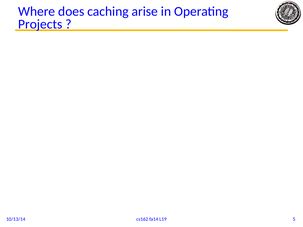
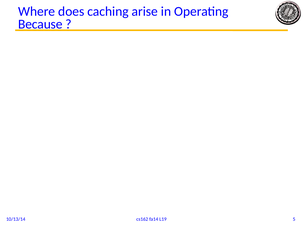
Projects: Projects -> Because (40, 24)
